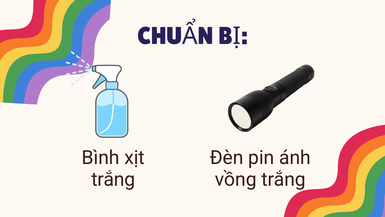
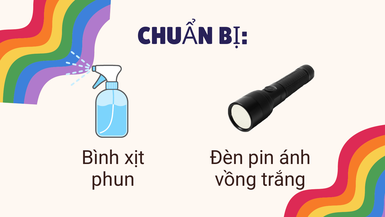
trắng: trắng -> phun (113, 179)
